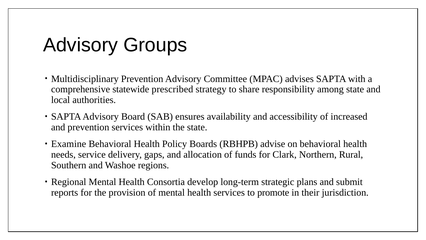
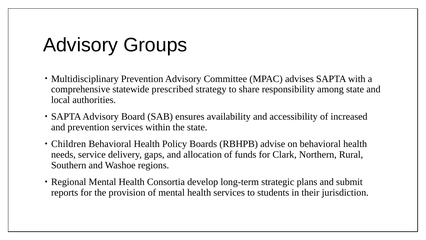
Examine: Examine -> Children (69, 144)
promote: promote -> students (273, 192)
